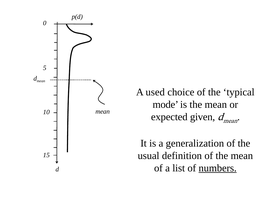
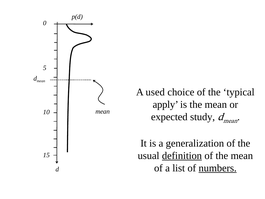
mode: mode -> apply (166, 104)
given: given -> study (203, 117)
definition underline: none -> present (182, 155)
